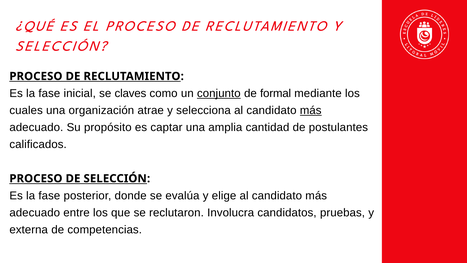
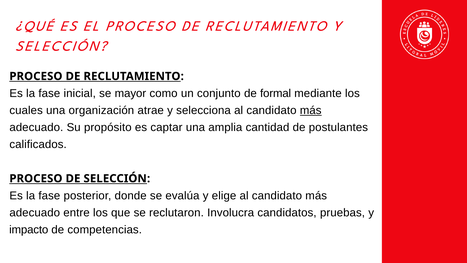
claves: claves -> mayor (130, 93)
conjunto underline: present -> none (219, 93)
externa: externa -> impacto (29, 229)
